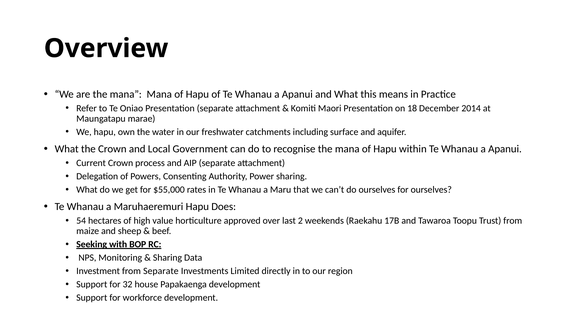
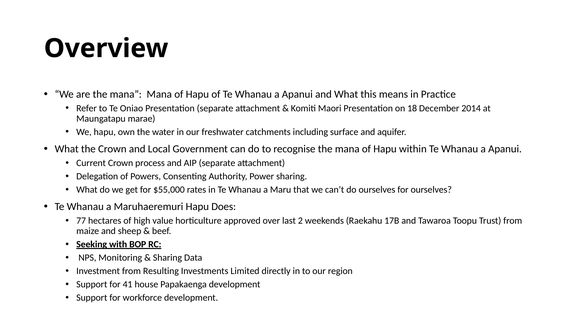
54: 54 -> 77 (81, 221)
from Separate: Separate -> Resulting (161, 271)
32: 32 -> 41 (128, 284)
